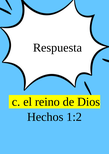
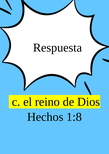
1:2: 1:2 -> 1:8 (74, 117)
